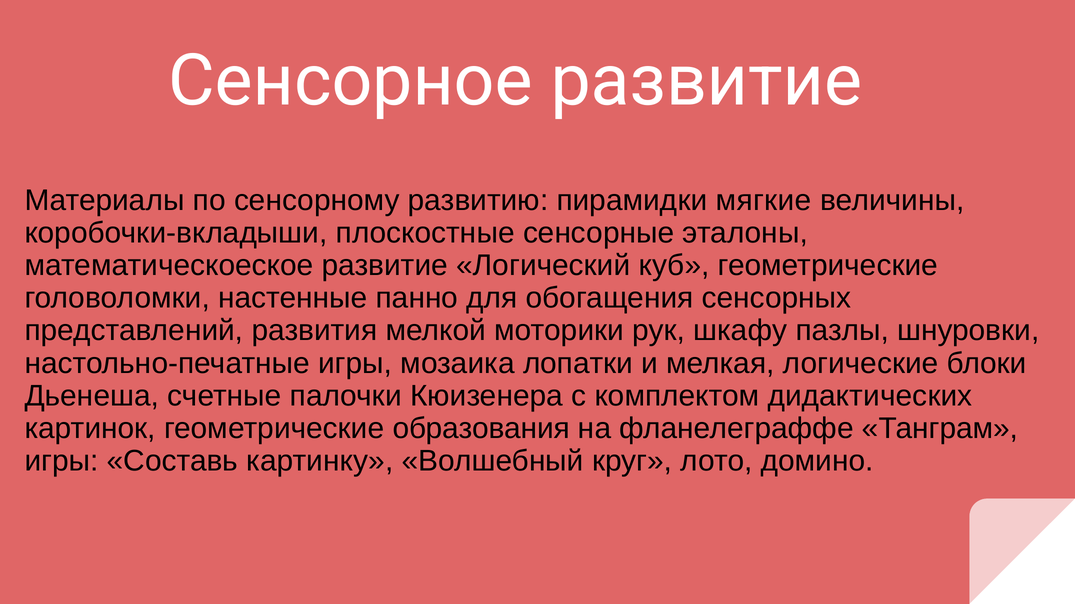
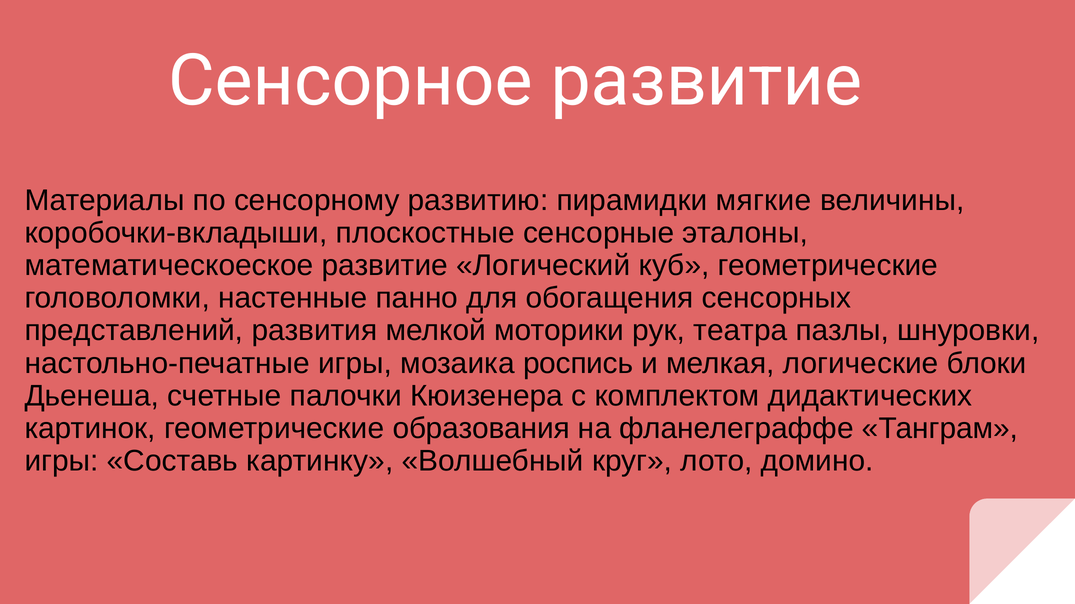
шкафу: шкафу -> театра (740, 331)
лопатки: лопатки -> роспись (578, 364)
